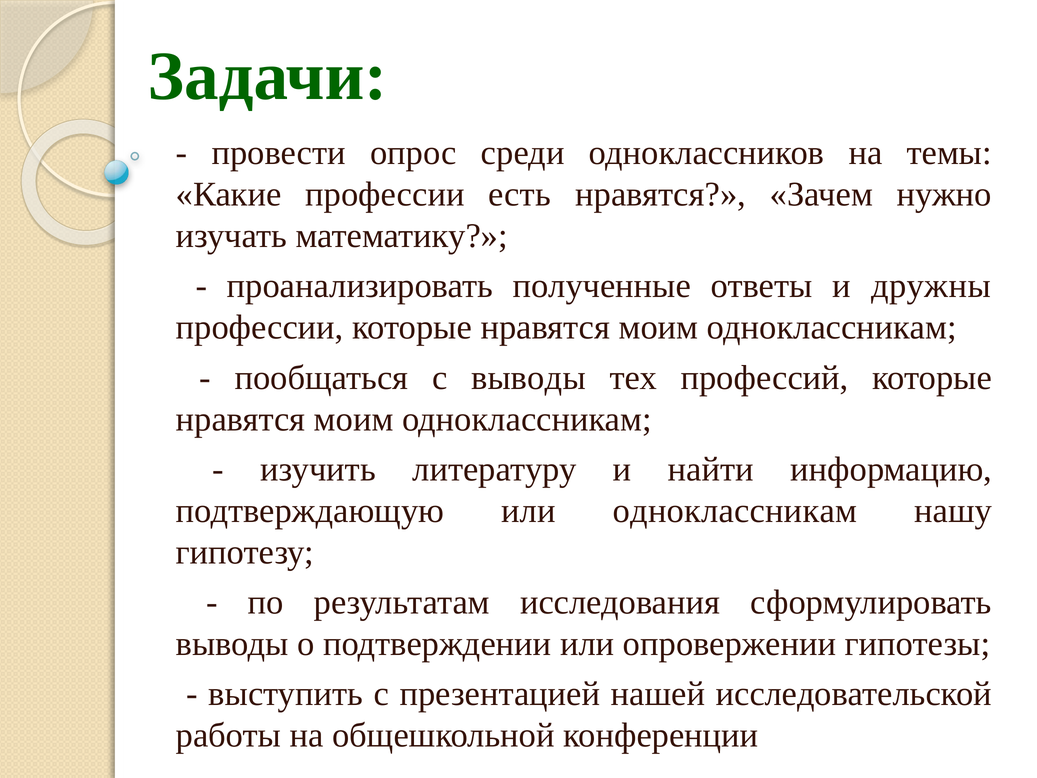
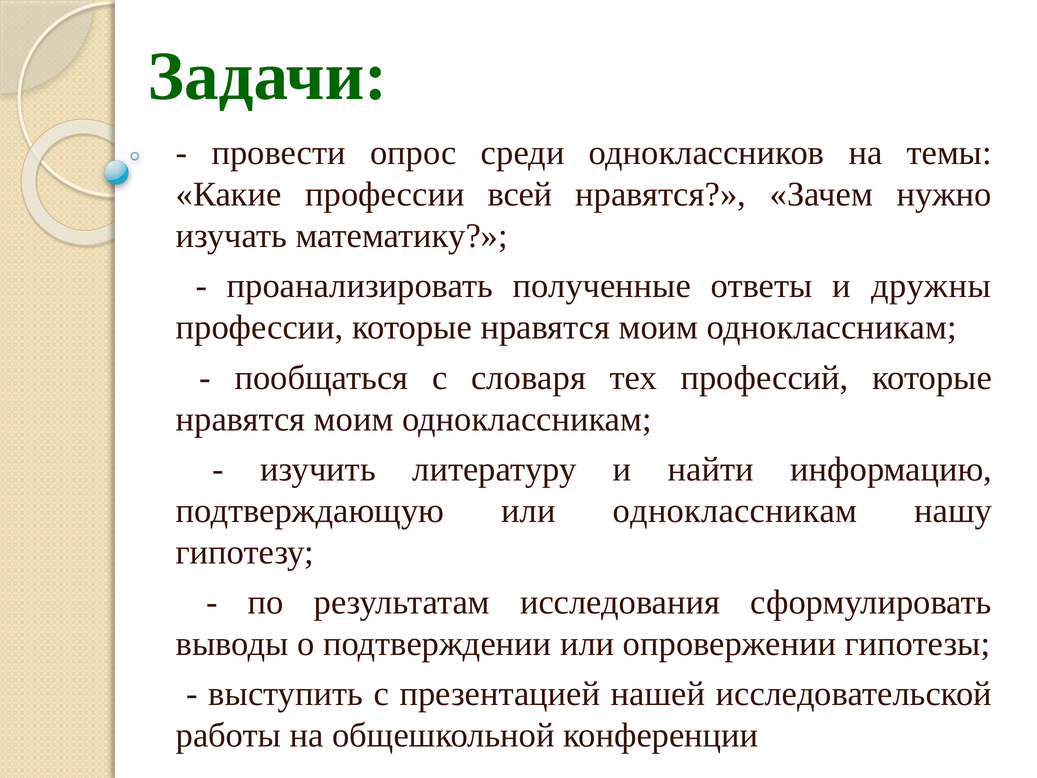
есть: есть -> всей (520, 194)
с выводы: выводы -> словаря (529, 378)
